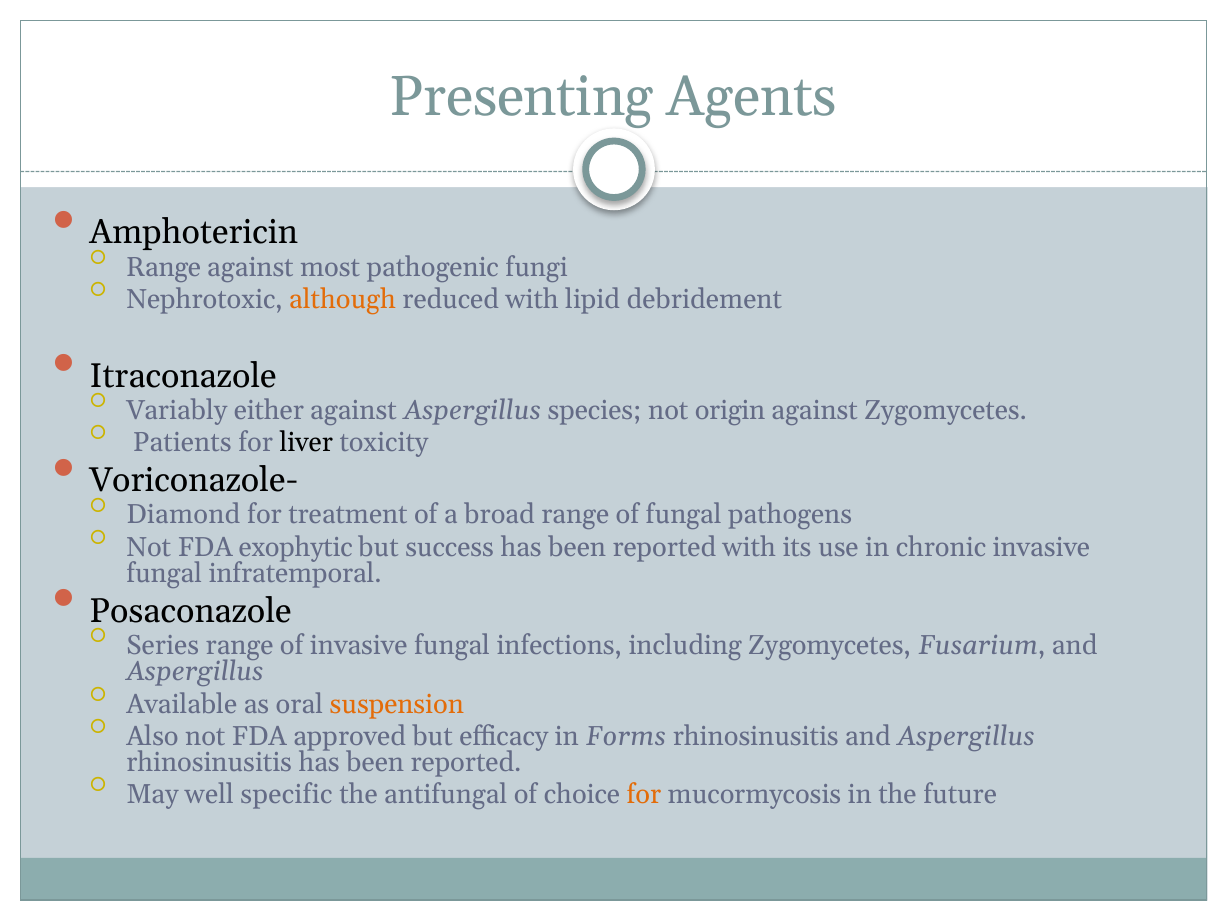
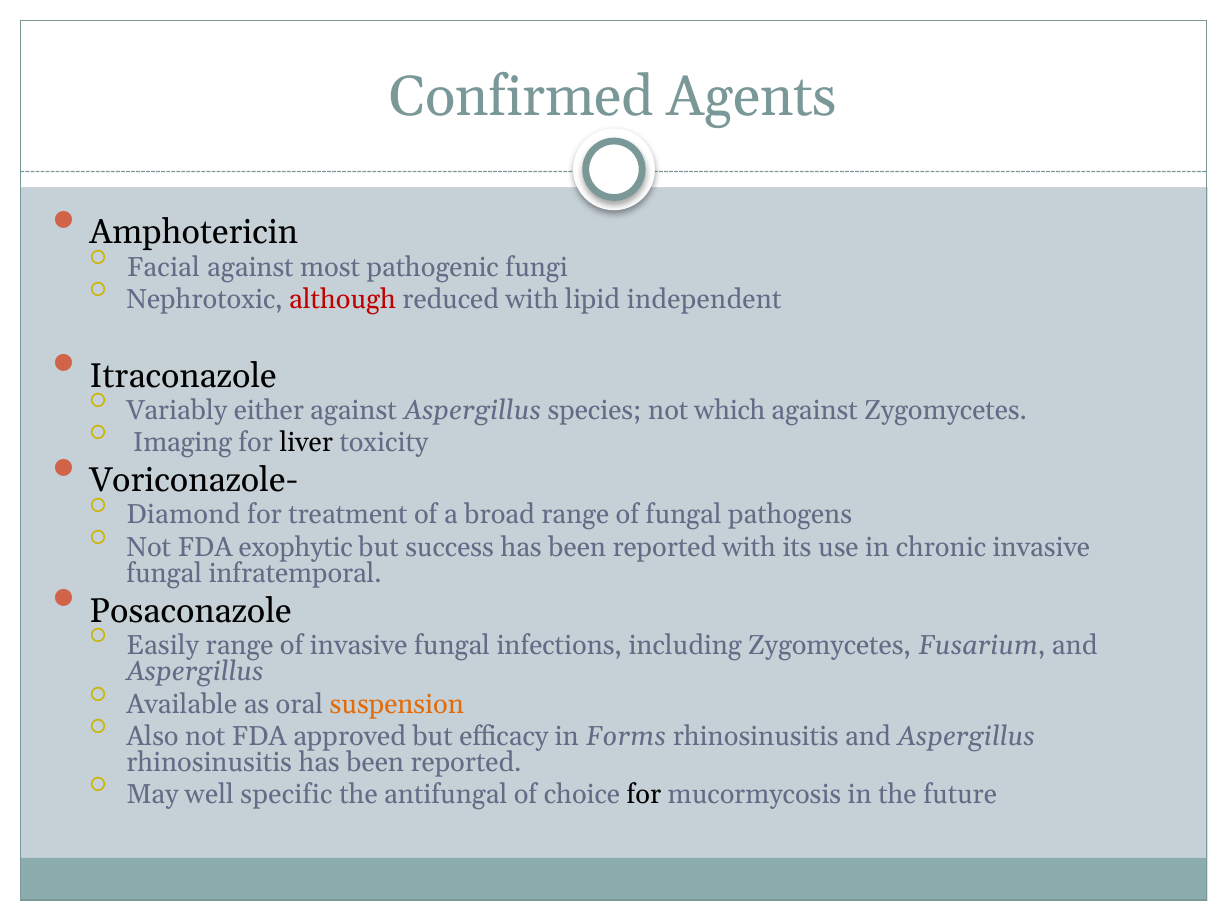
Presenting: Presenting -> Confirmed (522, 97)
Range: Range -> Facial (163, 267)
although colour: orange -> red (343, 299)
debridement: debridement -> independent (704, 299)
origin: origin -> which (730, 410)
Patients: Patients -> Imaging (182, 443)
Series: Series -> Easily (163, 646)
for colour: orange -> black (644, 795)
